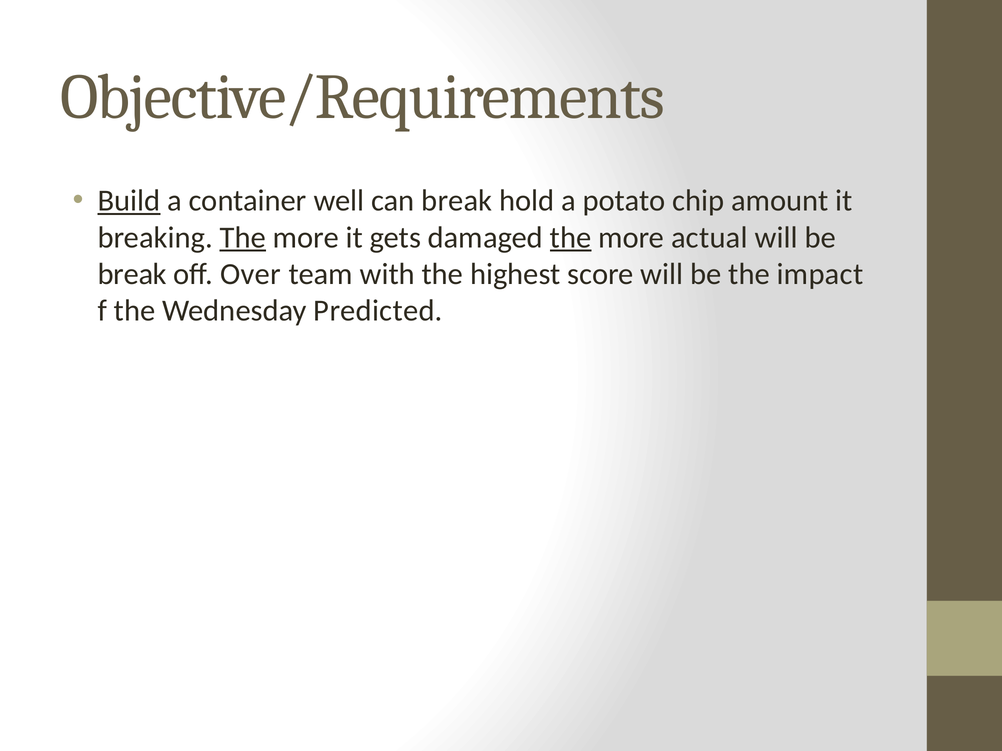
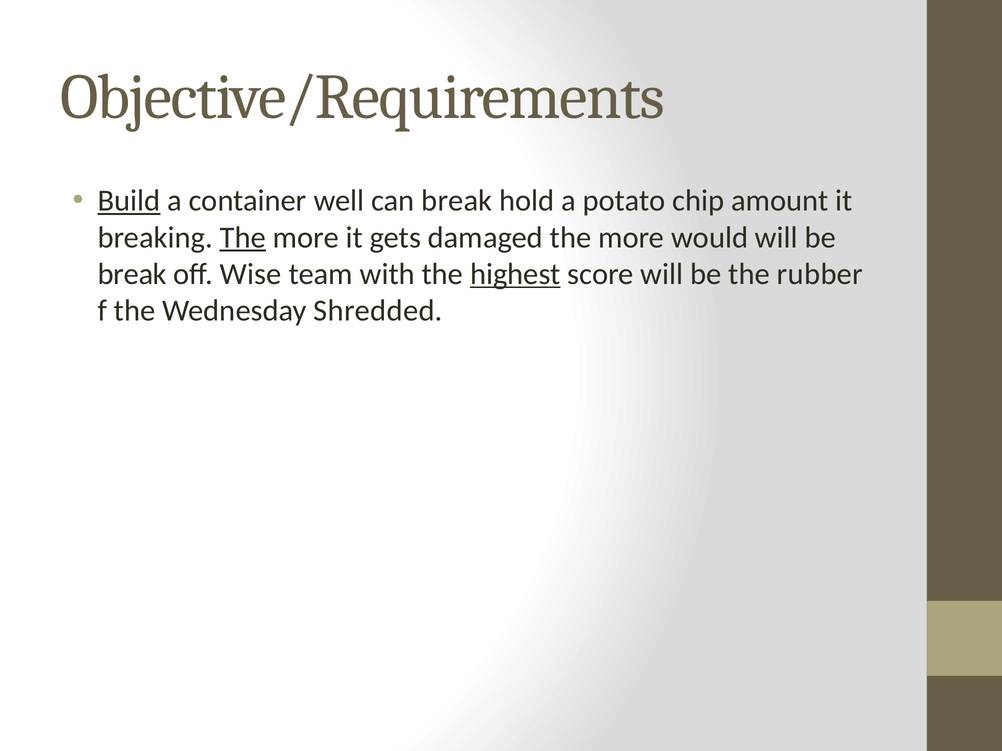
the underline: present -> none (571, 238)
actual: actual -> would (710, 238)
Over: Over -> Wise (251, 274)
highest underline: none -> present (515, 274)
impact: impact -> rubber (820, 274)
Predicted: Predicted -> Shredded (378, 311)
